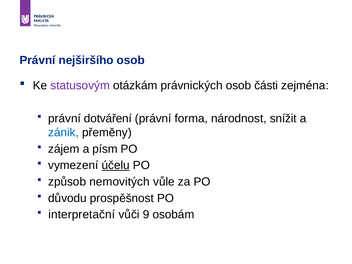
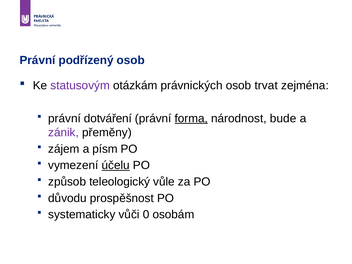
nejširšího: nejširšího -> podřízený (86, 60)
části: části -> trvat (266, 86)
forma underline: none -> present (191, 118)
snížit: snížit -> bude (283, 118)
zánik colour: blue -> purple (64, 132)
nemovitých: nemovitých -> teleologický (120, 182)
interpretační: interpretační -> systematicky (82, 215)
9: 9 -> 0 (146, 215)
